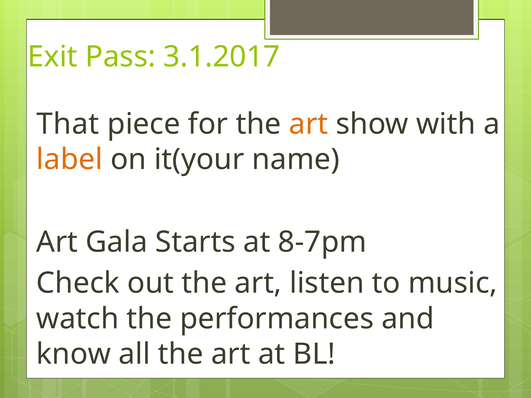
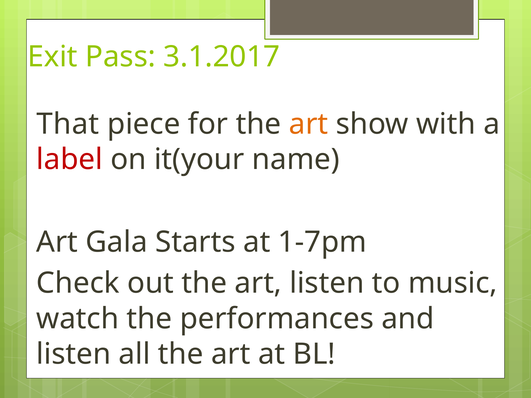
label colour: orange -> red (70, 160)
8-7pm: 8-7pm -> 1-7pm (322, 242)
know: know -> listen (74, 354)
